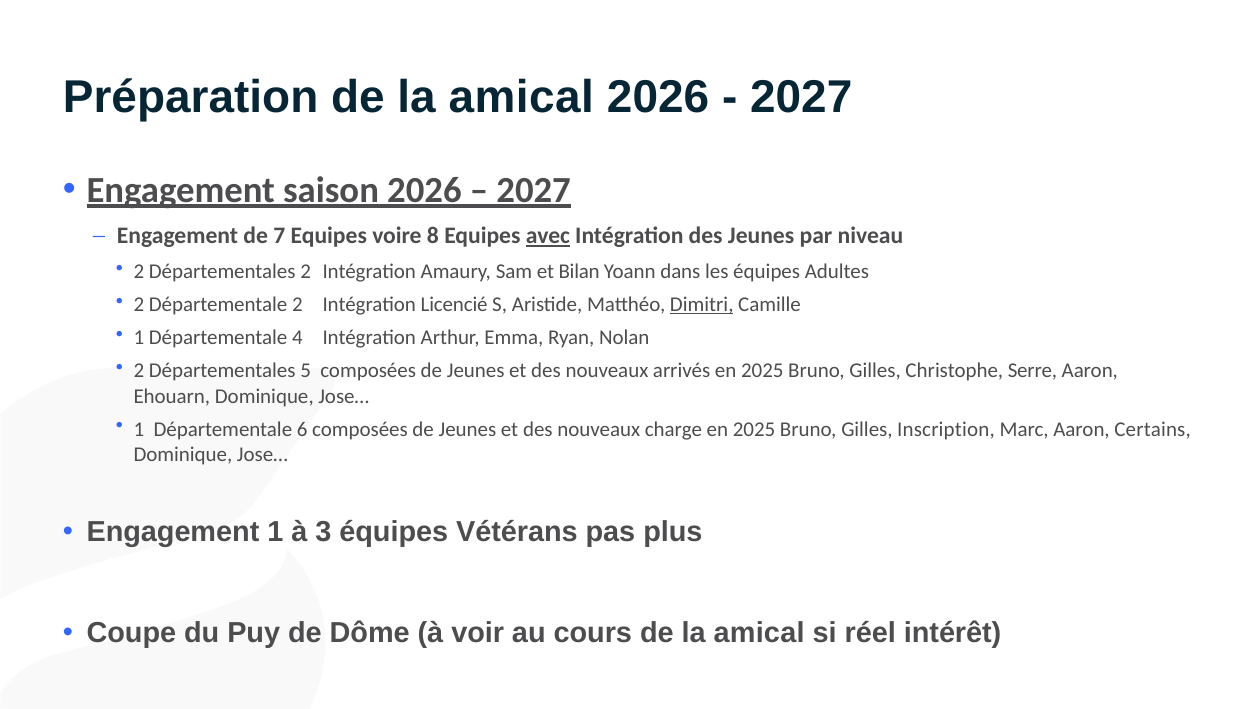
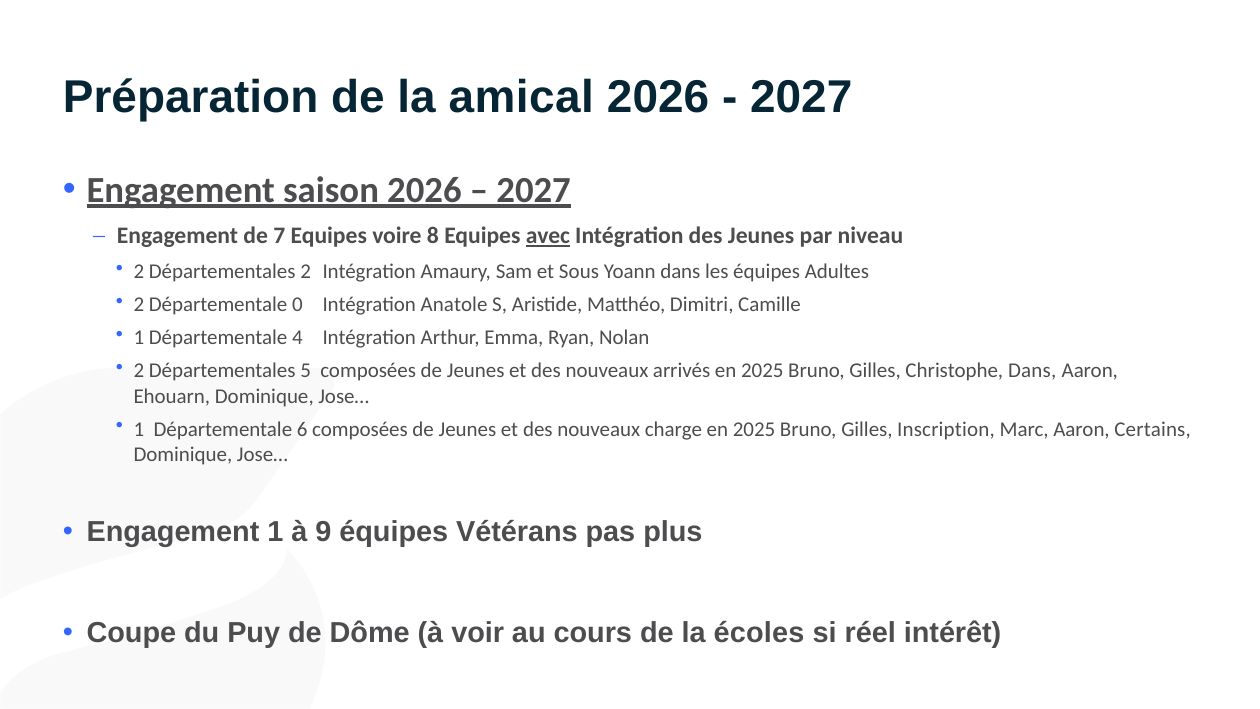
Bilan: Bilan -> Sous (579, 272)
Départementale 2: 2 -> 0 (297, 305)
Licencié: Licencié -> Anatole (454, 305)
Dimitri underline: present -> none (702, 305)
Christophe Serre: Serre -> Dans (1032, 371)
3: 3 -> 9 (323, 532)
cours de la amical: amical -> écoles (759, 633)
